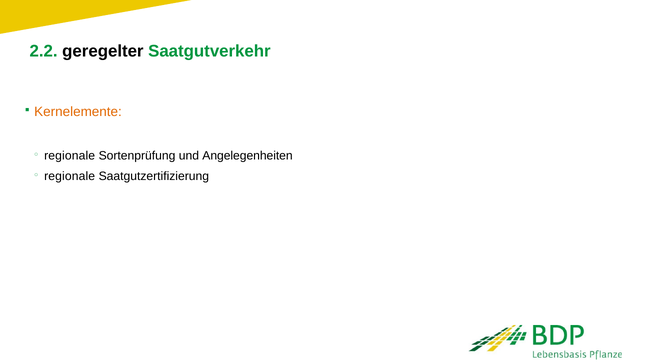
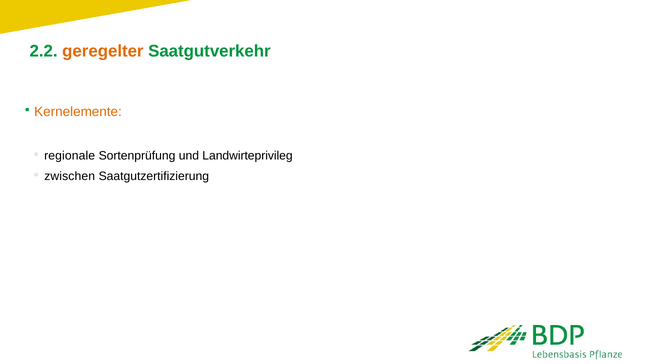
geregelter colour: black -> orange (103, 51)
Angelegenheiten: Angelegenheiten -> Landwirteprivileg (248, 156)
regionale: regionale -> zwischen (70, 176)
